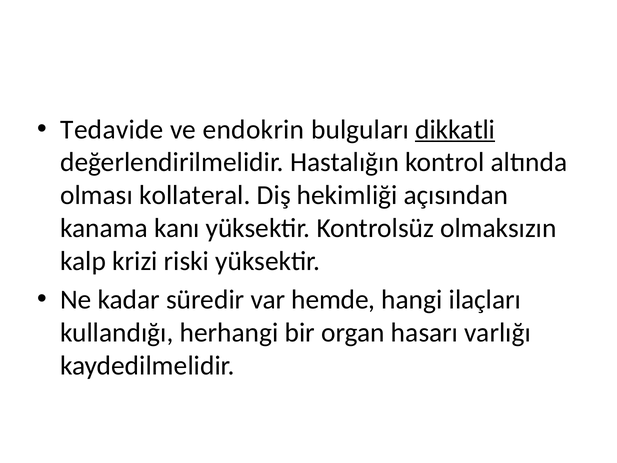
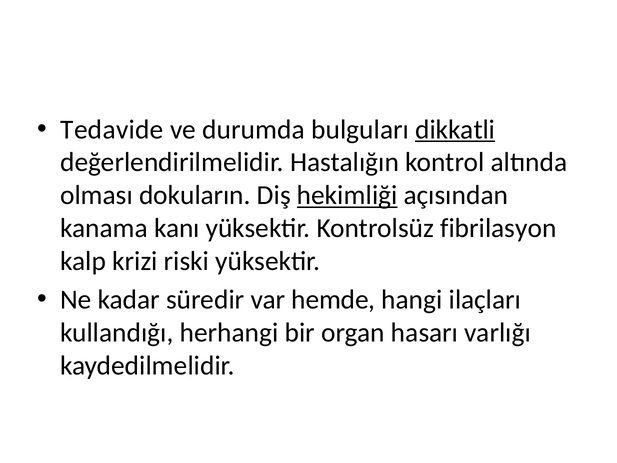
endokrin: endokrin -> durumda (254, 129)
kollateral: kollateral -> dokuların (195, 195)
hekimliği underline: none -> present (347, 195)
olmaksızın: olmaksızın -> fibrilasyon (498, 228)
